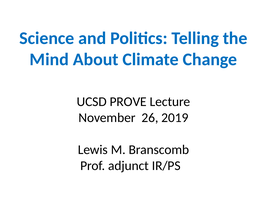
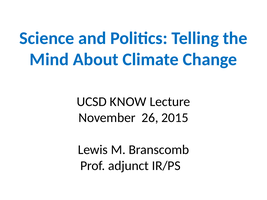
PROVE: PROVE -> KNOW (128, 102)
2019: 2019 -> 2015 (175, 118)
